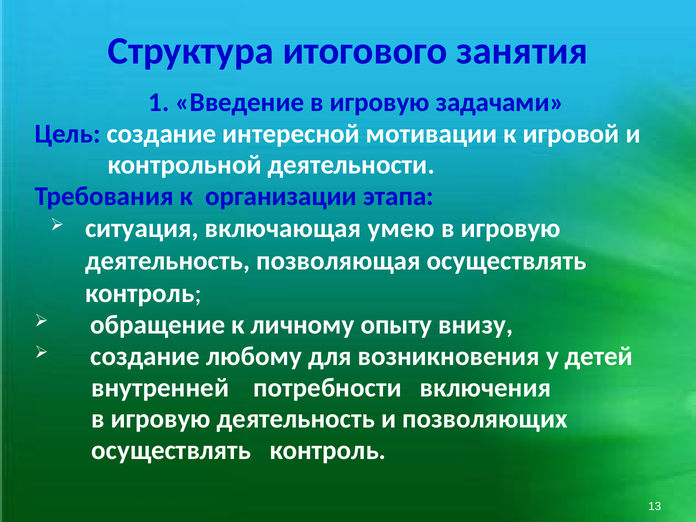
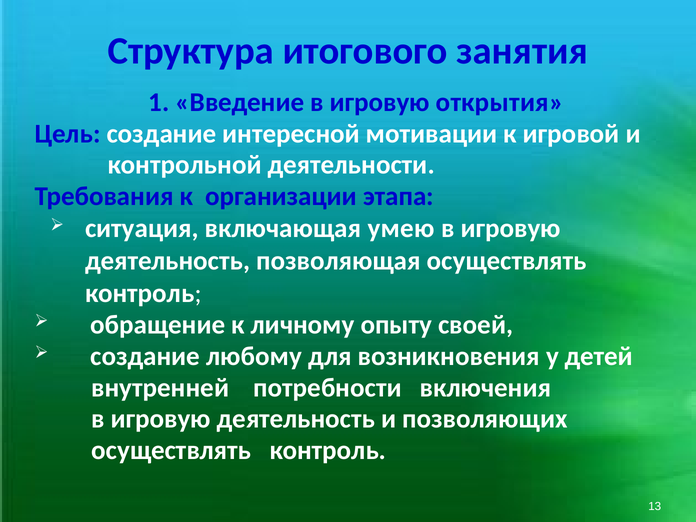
задачами: задачами -> открытия (500, 102)
внизу: внизу -> своей (476, 325)
